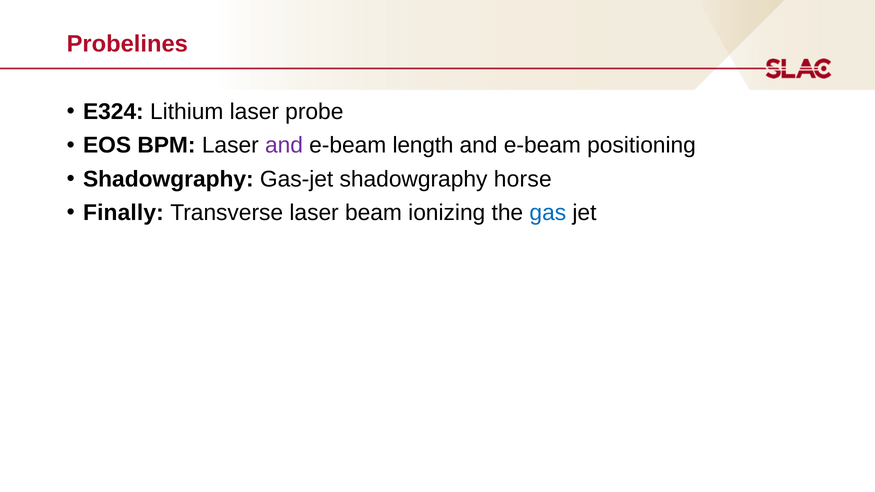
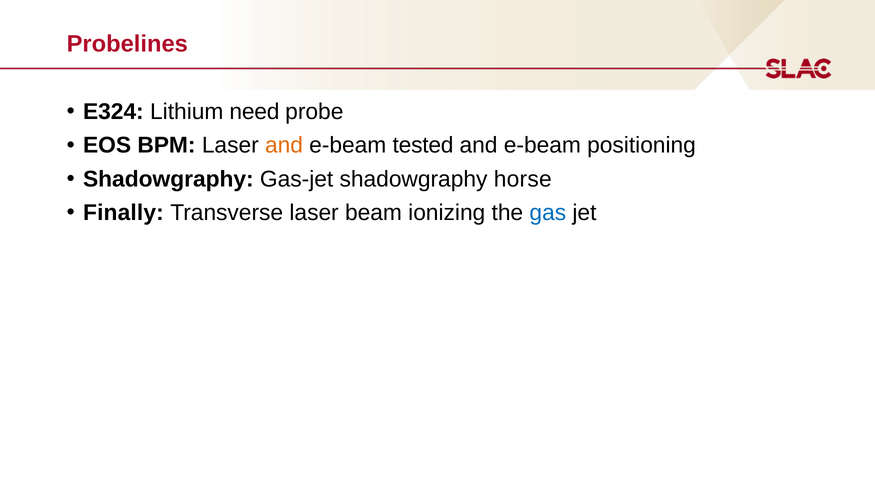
Lithium laser: laser -> need (254, 112)
and colour: purple -> orange (284, 145)
length: length -> tested (423, 145)
